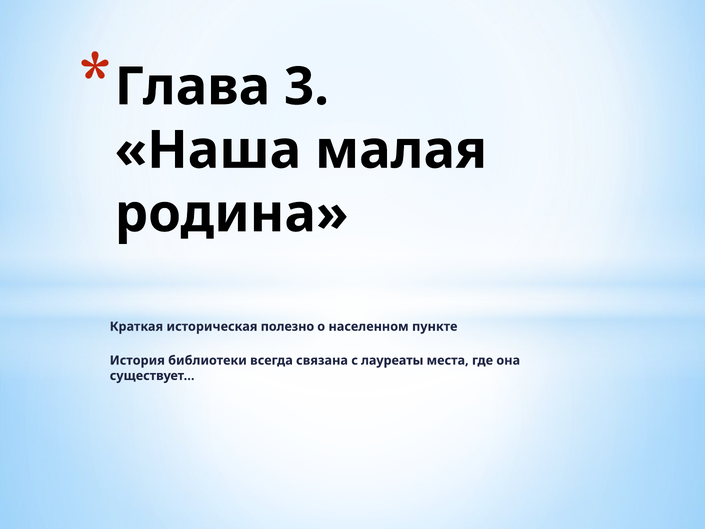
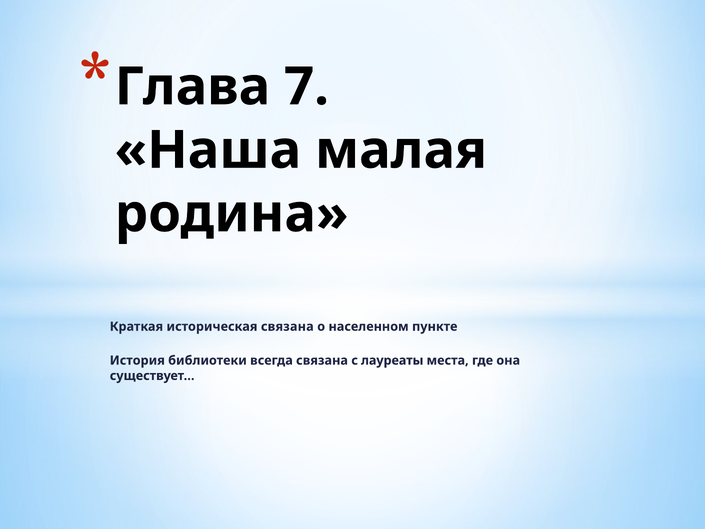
3: 3 -> 7 (306, 87)
историческая полезно: полезно -> связана (287, 326)
